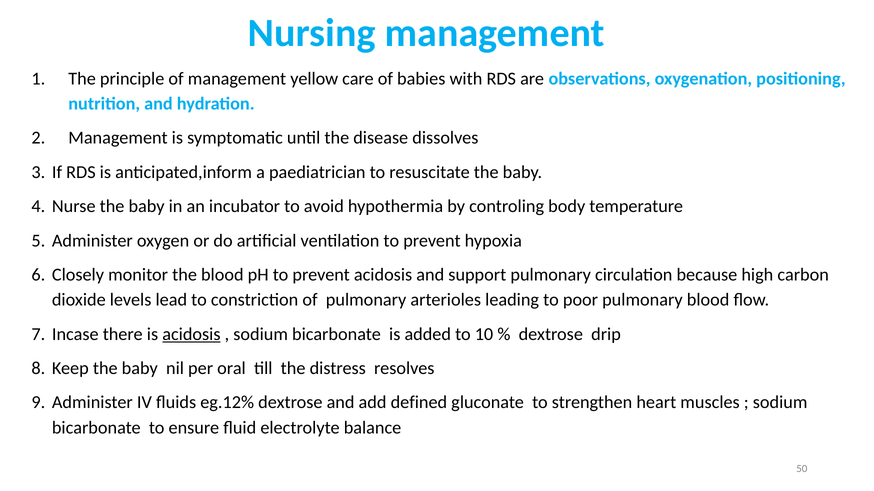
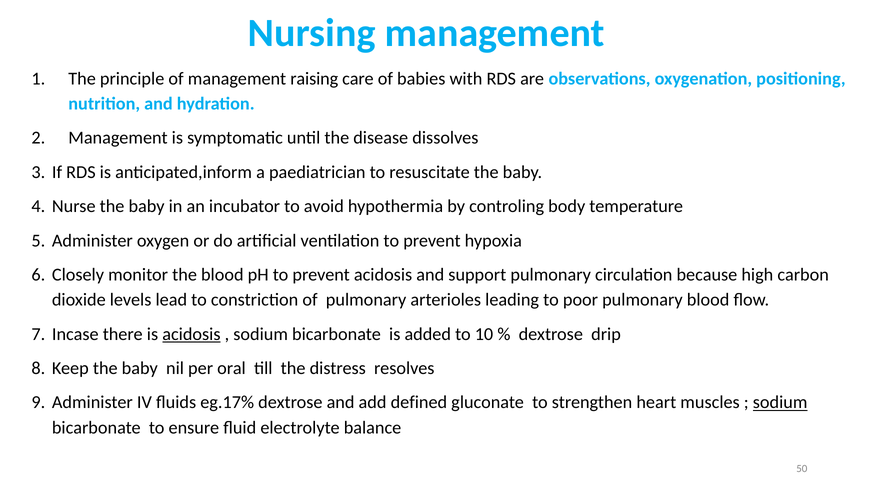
yellow: yellow -> raising (314, 79)
eg.12%: eg.12% -> eg.17% (227, 403)
sodium underline: none -> present (780, 403)
